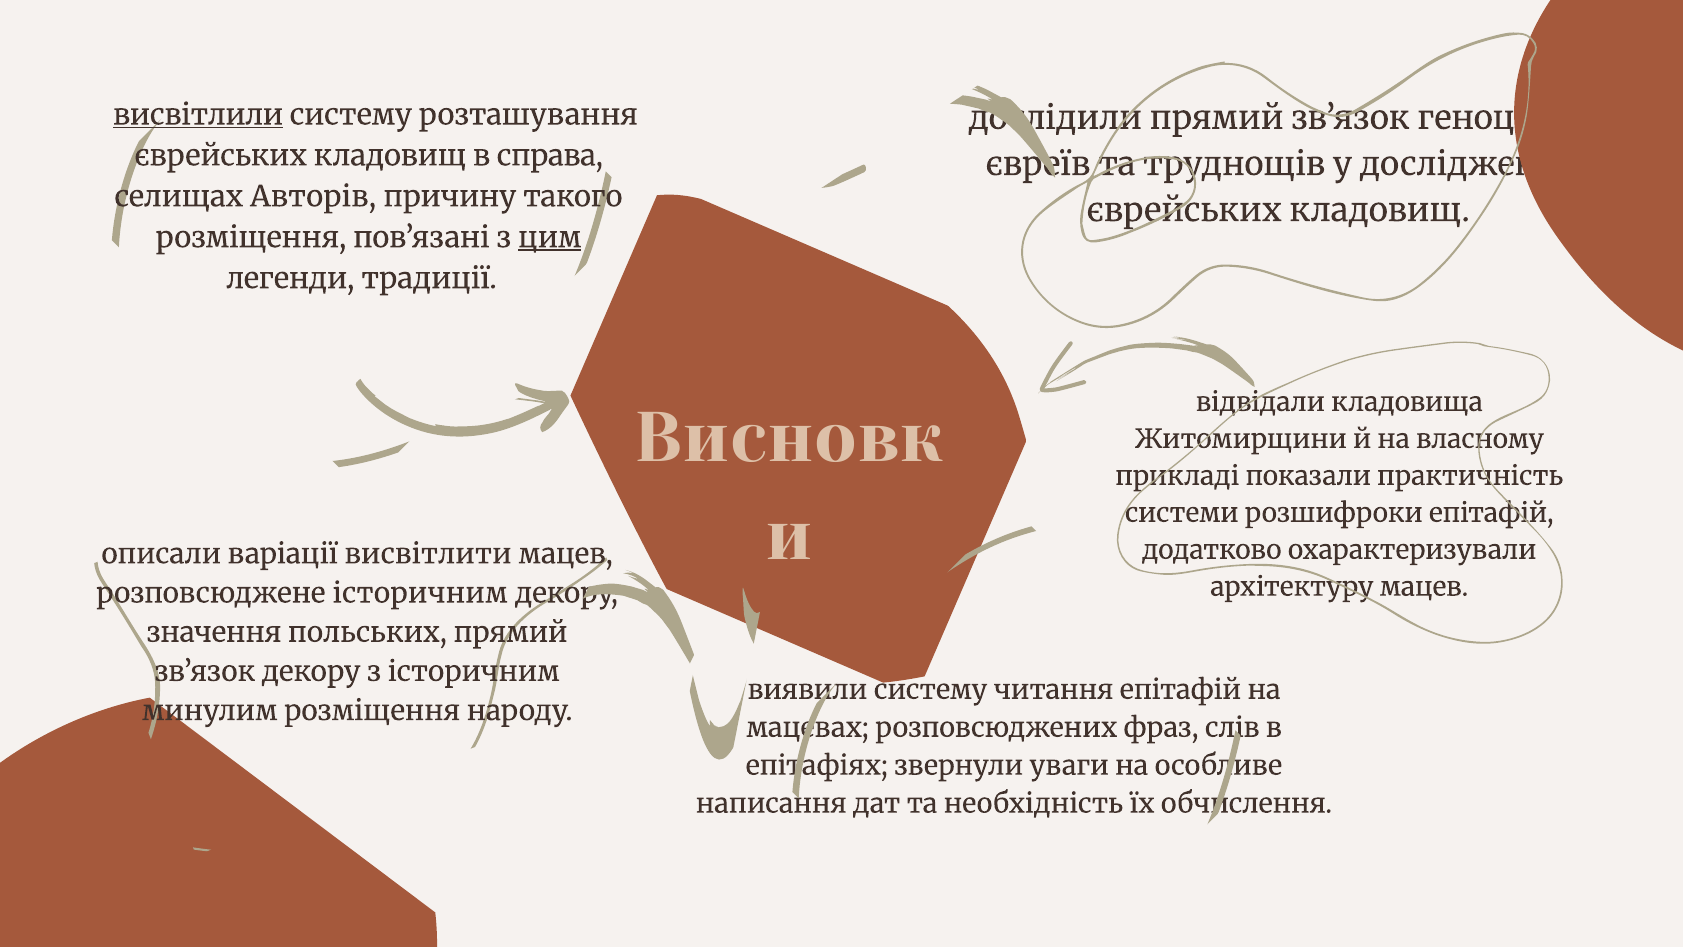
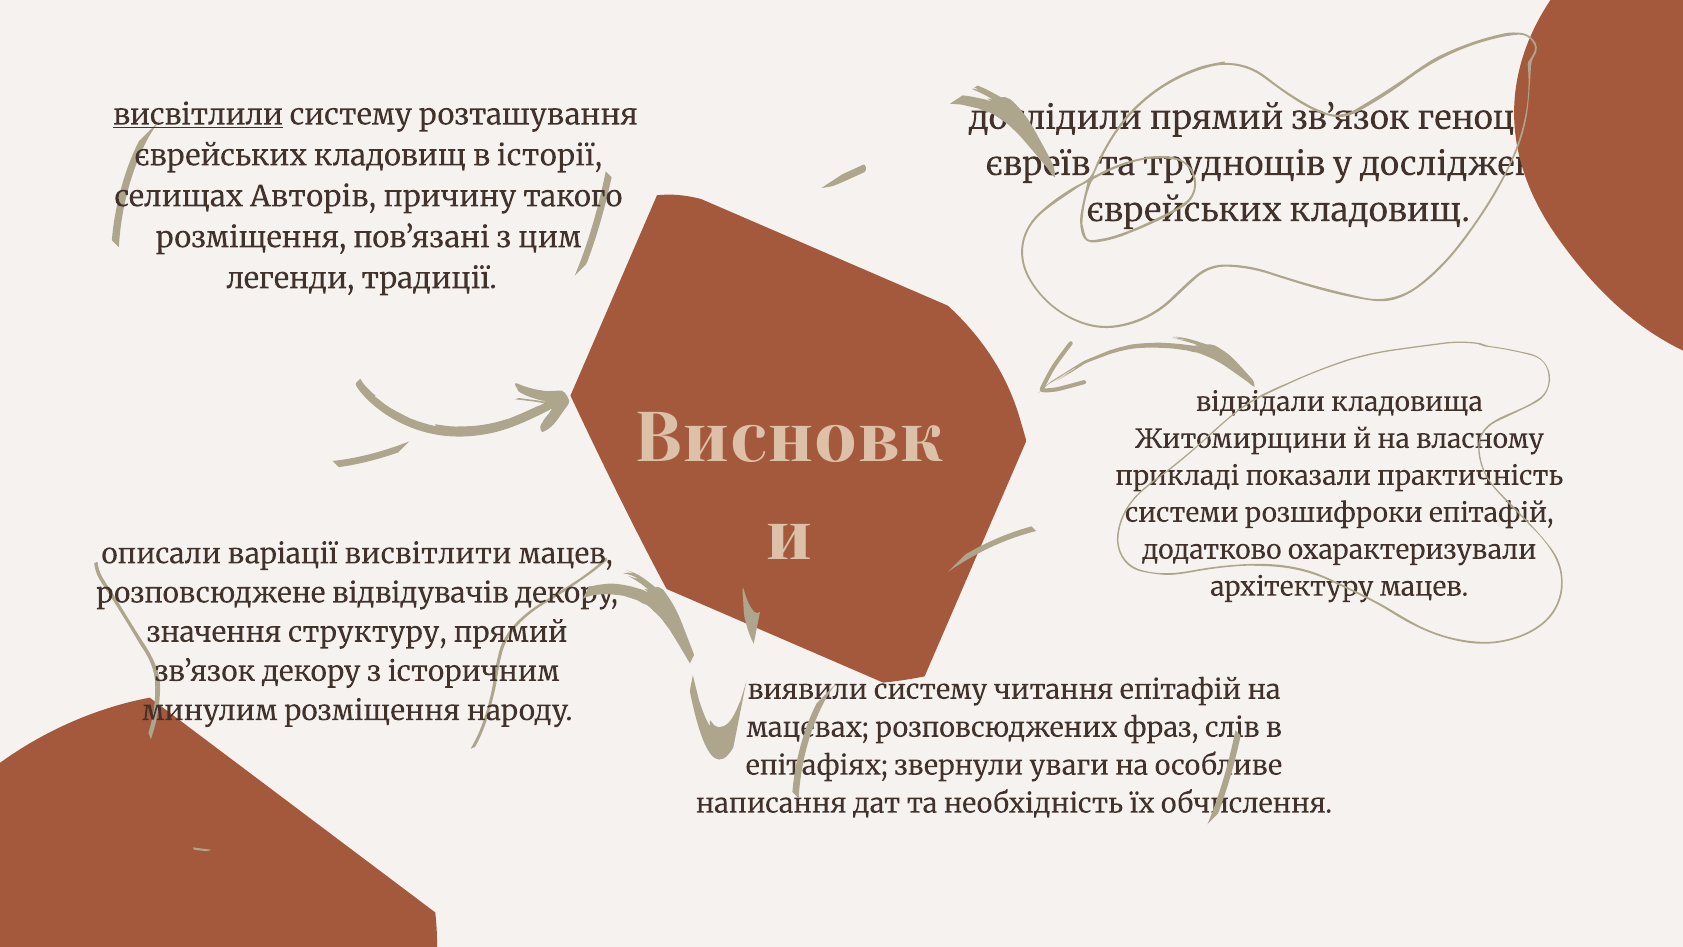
справа: справа -> історії (550, 156)
цим underline: present -> none (550, 238)
розповсюджене історичним: історичним -> відвідувачів (420, 593)
польських: польських -> структуру (367, 632)
